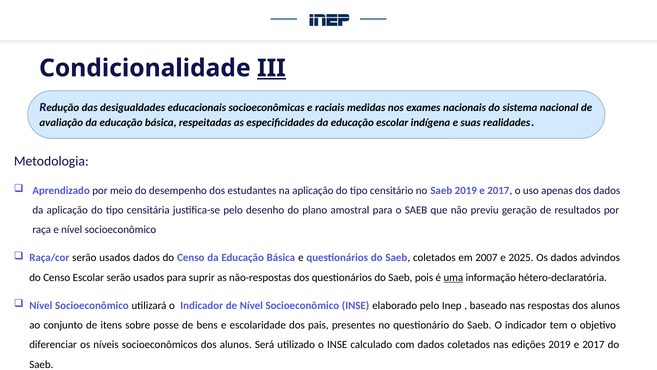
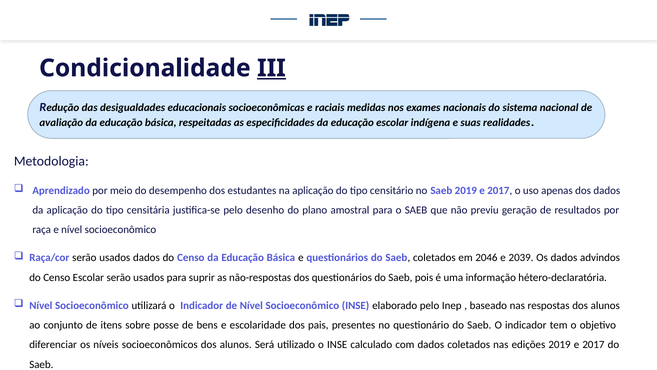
2007: 2007 -> 2046 (486, 257)
2025: 2025 -> 2039 (521, 257)
uma underline: present -> none (453, 277)
